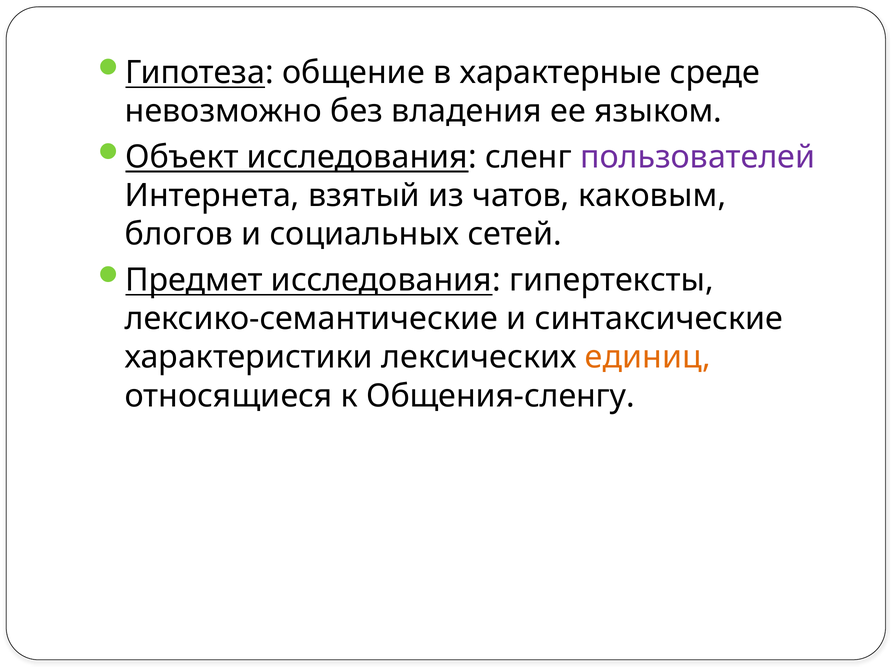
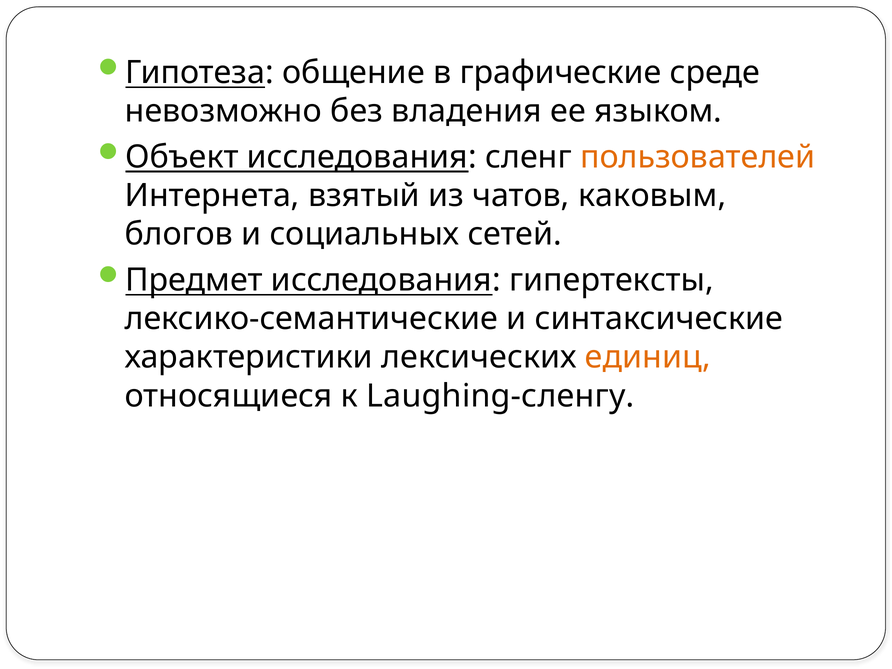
характерные: характерные -> графические (561, 72)
пользователей colour: purple -> orange (698, 157)
Общения-сленгу: Общения-сленгу -> Laughing-сленгу (500, 396)
